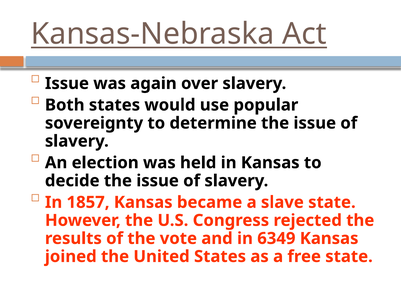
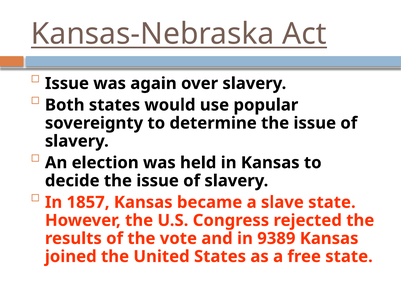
6349: 6349 -> 9389 (276, 238)
